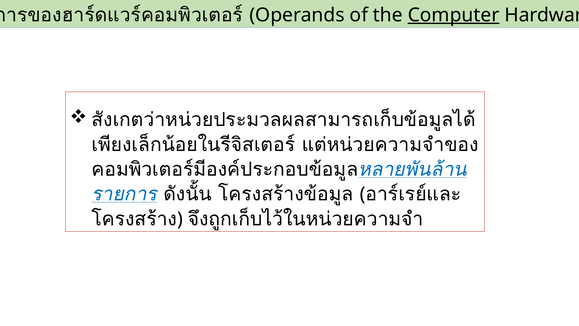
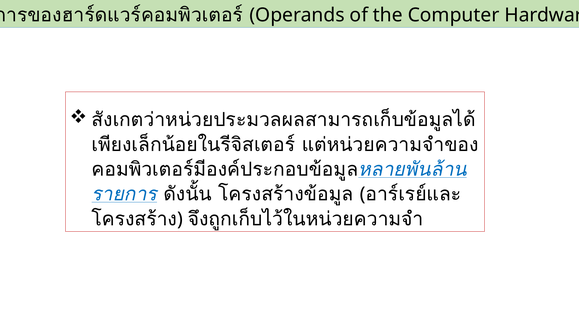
Computer underline: present -> none (454, 15)
